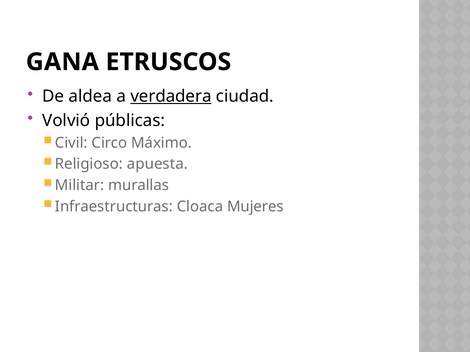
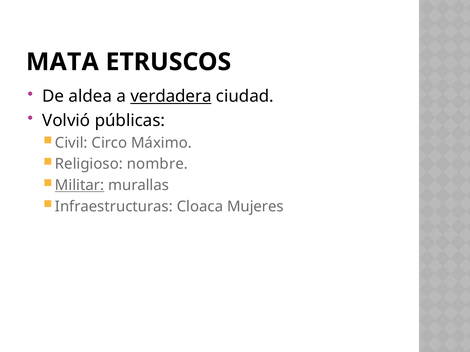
GANA: GANA -> MATA (62, 62)
apuesta: apuesta -> nombre (157, 164)
Militar underline: none -> present (80, 186)
